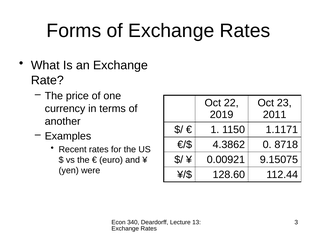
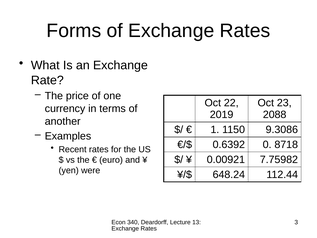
2011: 2011 -> 2088 (275, 115)
1.1171: 1.1171 -> 9.3086 (282, 130)
4.3862: 4.3862 -> 0.6392 (229, 144)
9.15075: 9.15075 -> 7.75982 (279, 159)
128.60: 128.60 -> 648.24 (229, 174)
